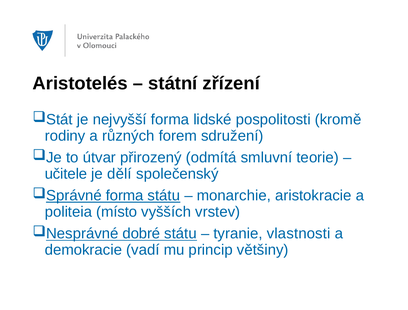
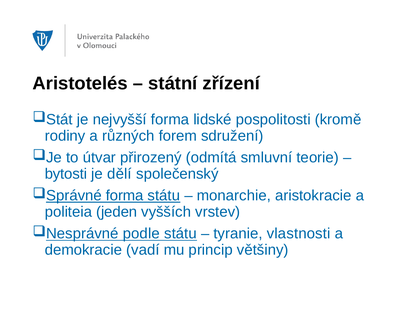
učitele: učitele -> bytosti (66, 174)
místo: místo -> jeden (117, 212)
dobré: dobré -> podle (141, 234)
